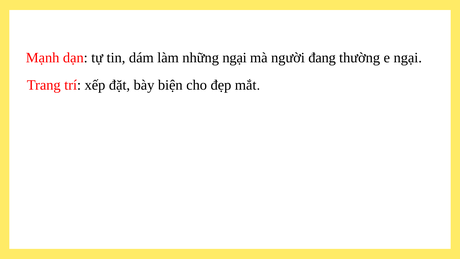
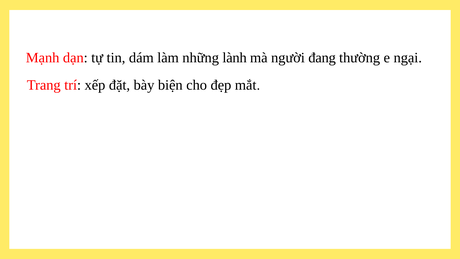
những ngại: ngại -> lành (235, 58)
